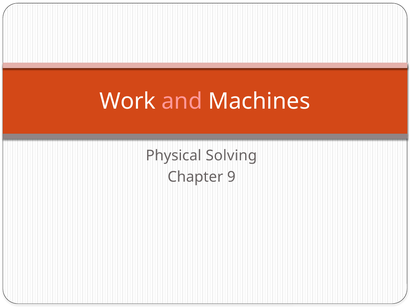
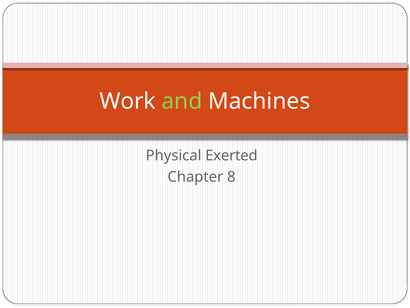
and colour: pink -> light green (182, 101)
Solving: Solving -> Exerted (231, 155)
9: 9 -> 8 (231, 176)
